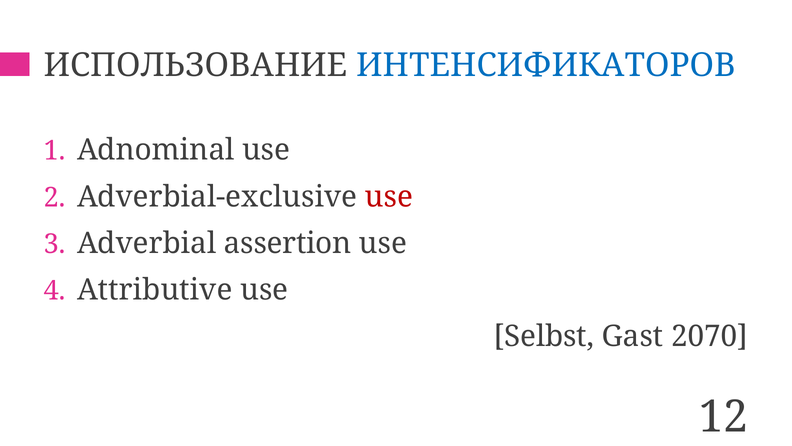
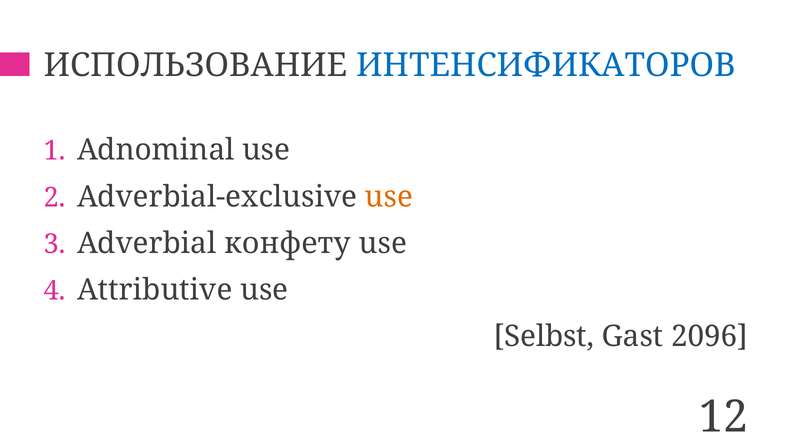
use colour: red -> orange (389, 196)
assertion: assertion -> конфету (287, 243)
2070: 2070 -> 2096 (710, 336)
